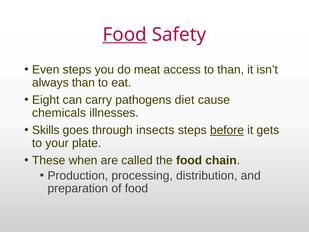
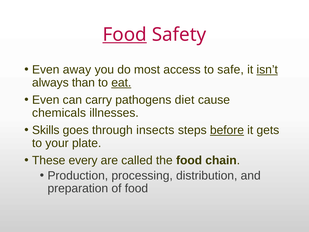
Even steps: steps -> away (77, 70)
meat: meat -> most (147, 70)
to than: than -> safe (231, 70)
isn’t underline: none -> present (267, 70)
eat underline: none -> present (121, 83)
Eight: Eight -> Even (46, 100)
when: when -> every (83, 160)
